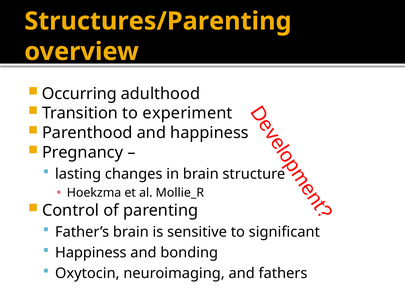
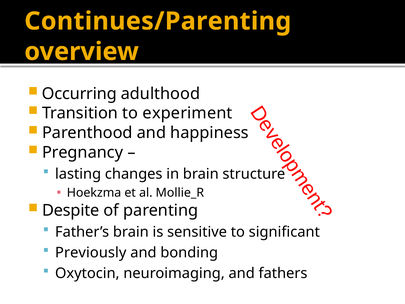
Structures/Parenting: Structures/Parenting -> Continues/Parenting (158, 21)
Control: Control -> Despite (71, 210)
Happiness: Happiness -> Previously (91, 252)
